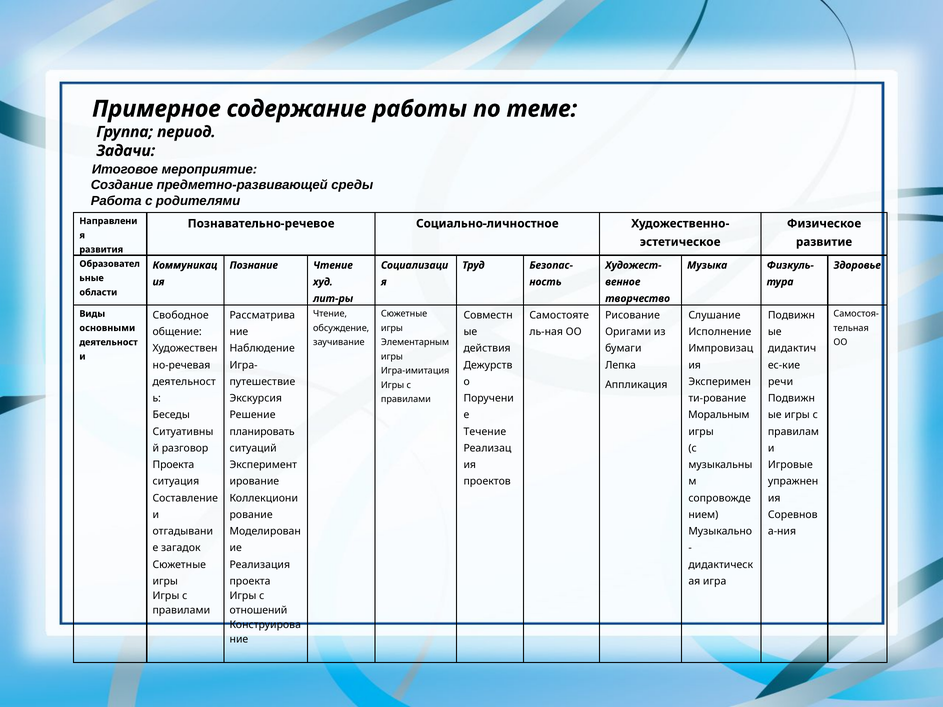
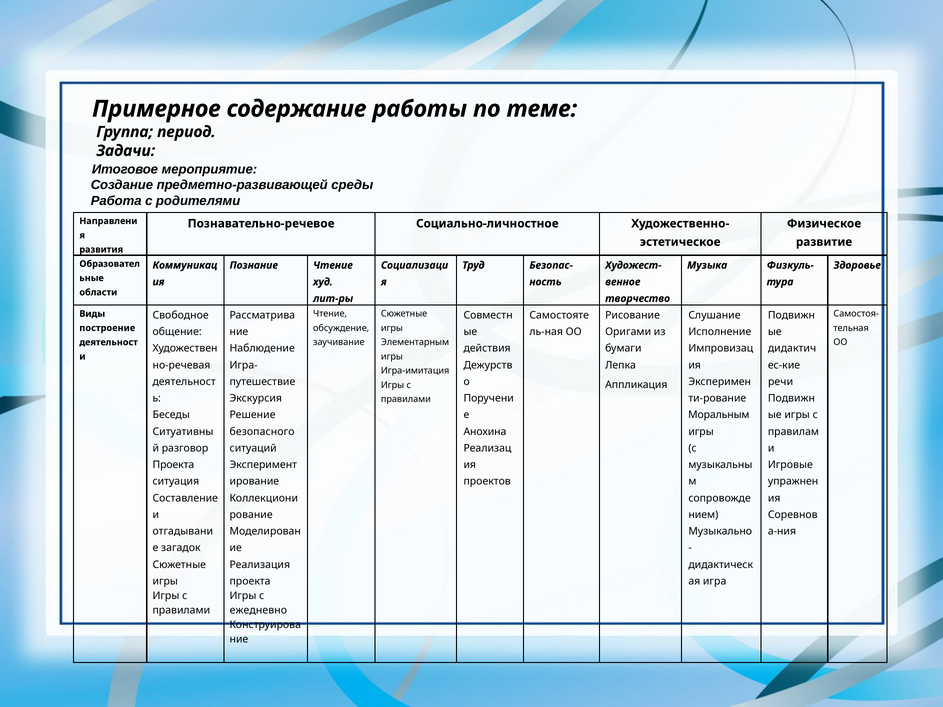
основными: основными -> построение (107, 328)
планировать: планировать -> безопасного (262, 432)
Течение: Течение -> Анохина (485, 432)
отношений: отношений -> ежедневно (258, 610)
